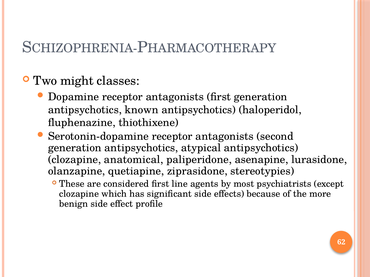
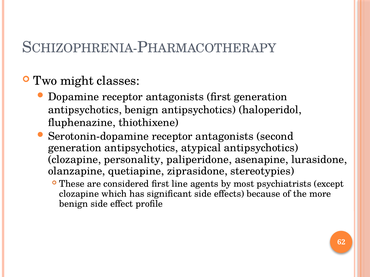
antipsychotics known: known -> benign (142, 110)
anatomical: anatomical -> personality (134, 160)
